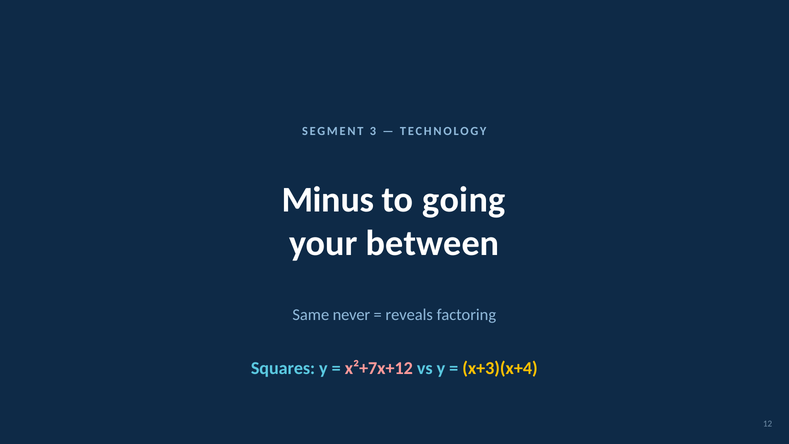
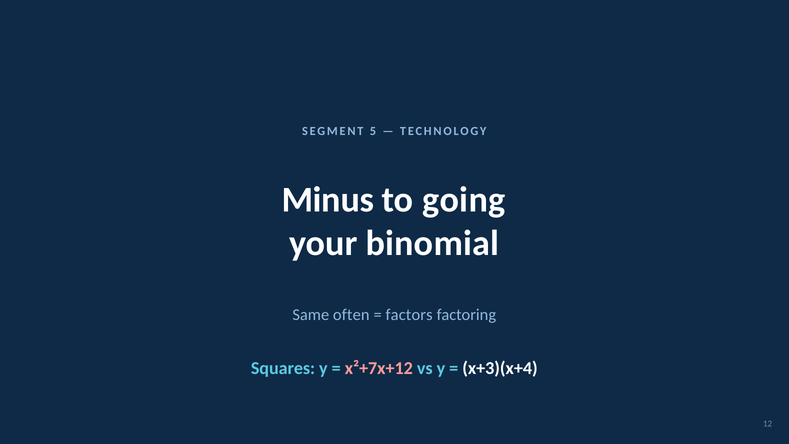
3: 3 -> 5 (373, 131)
between: between -> binomial (432, 243)
never: never -> often (351, 315)
reveals: reveals -> factors (409, 315)
x+3)(x+4 colour: yellow -> white (500, 368)
